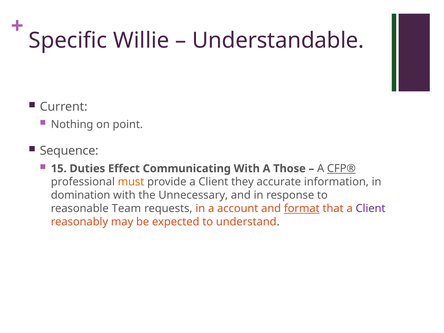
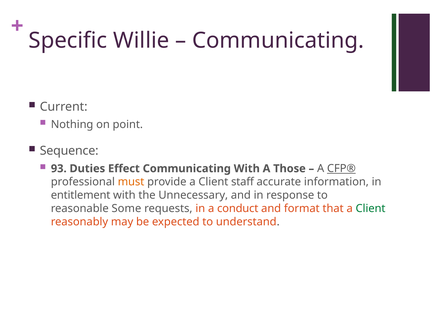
Understandable: Understandable -> Communicating (278, 41)
15: 15 -> 93 (59, 169)
they: they -> staff (242, 182)
domination: domination -> entitlement (81, 195)
Team: Team -> Some (126, 209)
account: account -> conduct (238, 209)
format underline: present -> none (302, 209)
Client colour: purple -> green (371, 209)
